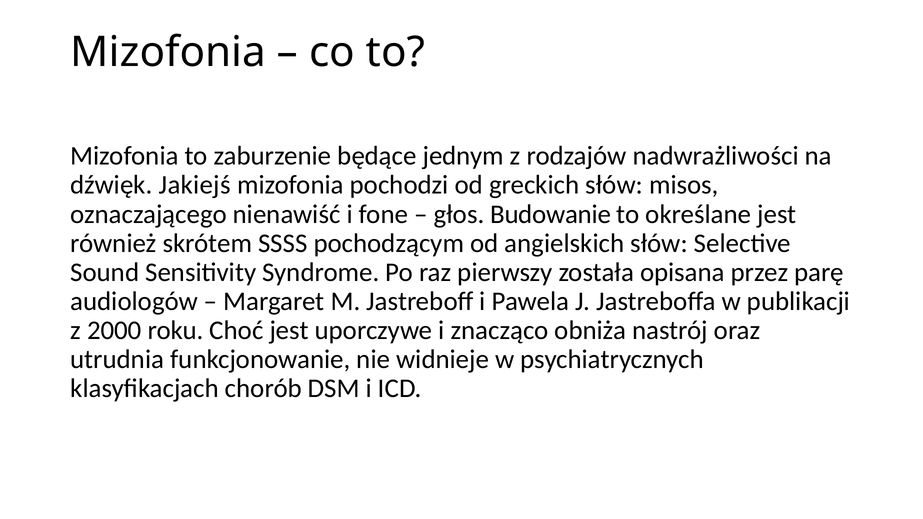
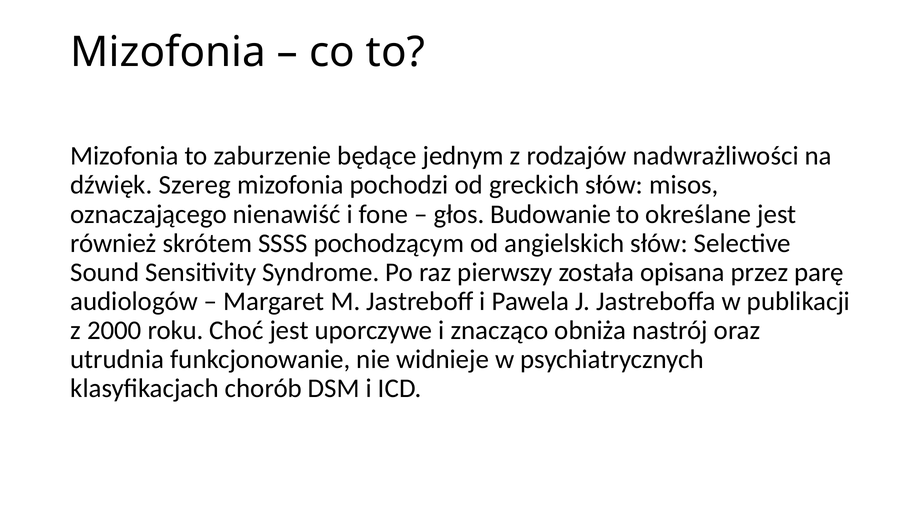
Jakiejś: Jakiejś -> Szereg (195, 185)
